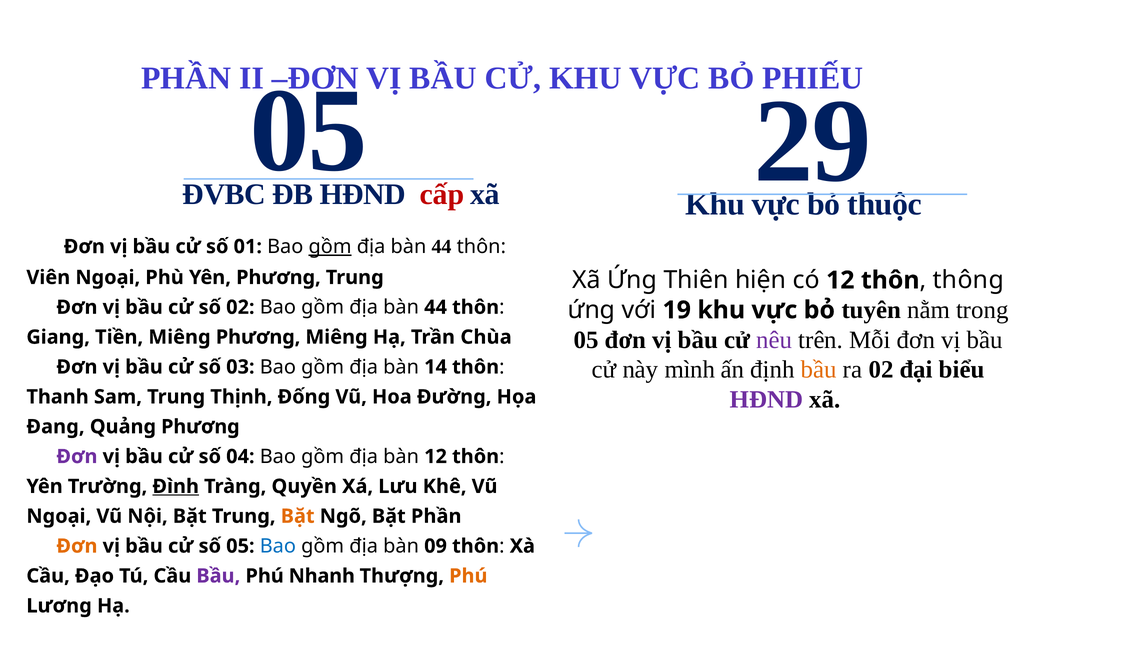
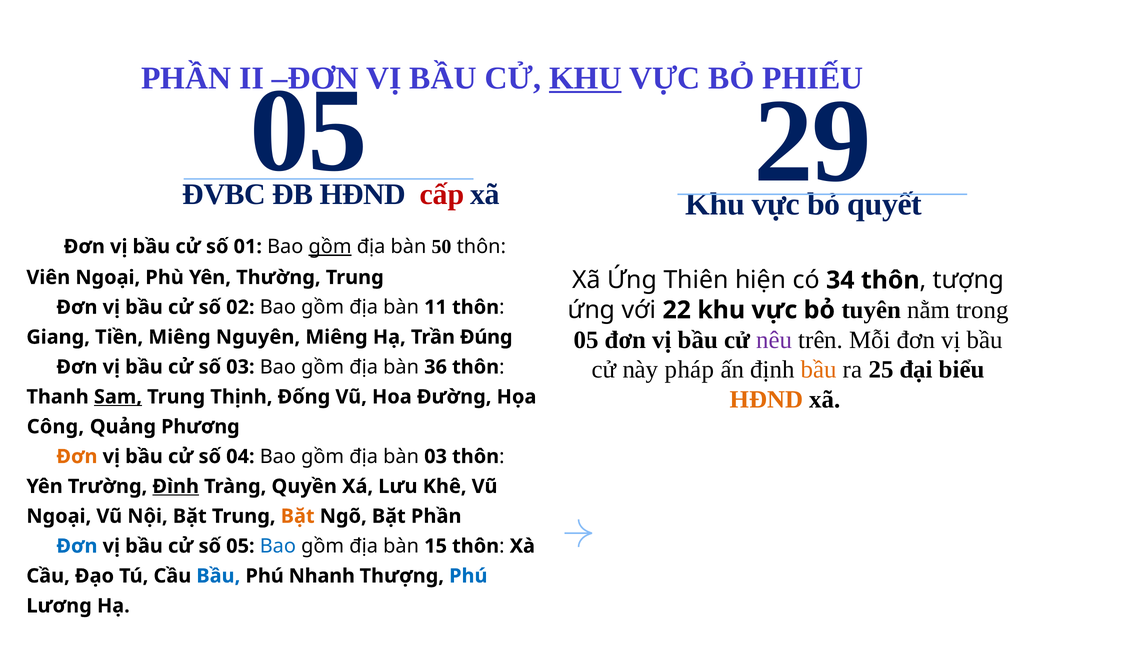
KHU underline: none -> present (585, 78)
thuộc: thuộc -> quyết (885, 204)
44: 44 -> 50 (442, 247)
có 12: 12 -> 34 (840, 280)
thông: thông -> tượng (968, 280)
Yên Phương: Phương -> Thường (278, 278)
44: 44 -> 11 (436, 307)
19: 19 -> 22 (677, 310)
Phương: Phương -> Nguyên (258, 337)
Chùa: Chùa -> Đúng (486, 337)
mình: mình -> pháp (690, 370)
ra 02: 02 -> 25 (881, 370)
14: 14 -> 36 (436, 367)
HĐND colour: purple -> orange (766, 400)
Sam underline: none -> present (118, 397)
Đang: Đang -> Công (55, 427)
Đơn colour: purple -> orange (77, 457)
bàn 12: 12 -> 03 (436, 457)
Đơn colour: orange -> blue (77, 546)
09: 09 -> 15 (436, 546)
Bầu colour: purple -> blue (218, 576)
Phú colour: orange -> blue (468, 576)
